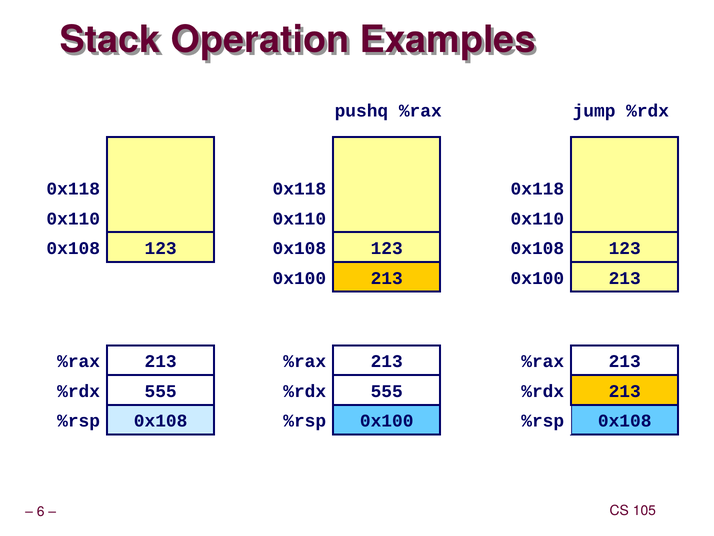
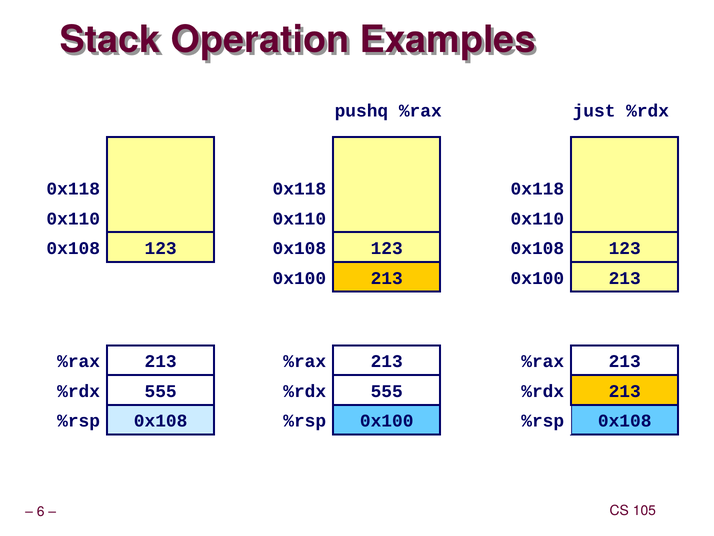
jump: jump -> just (594, 111)
